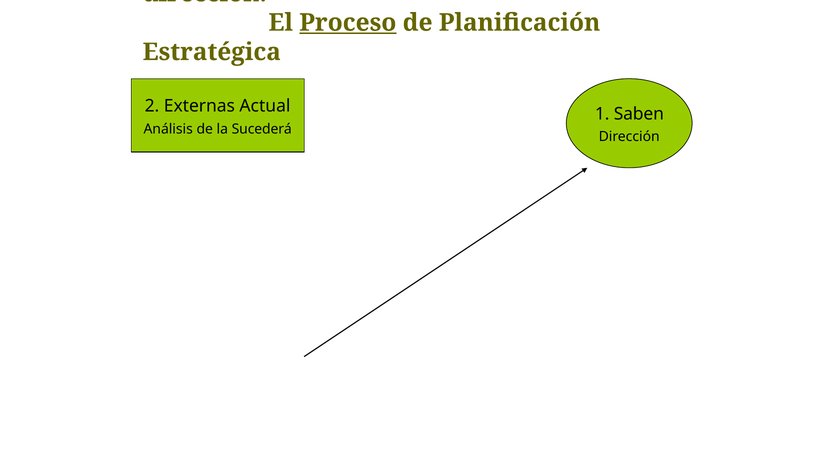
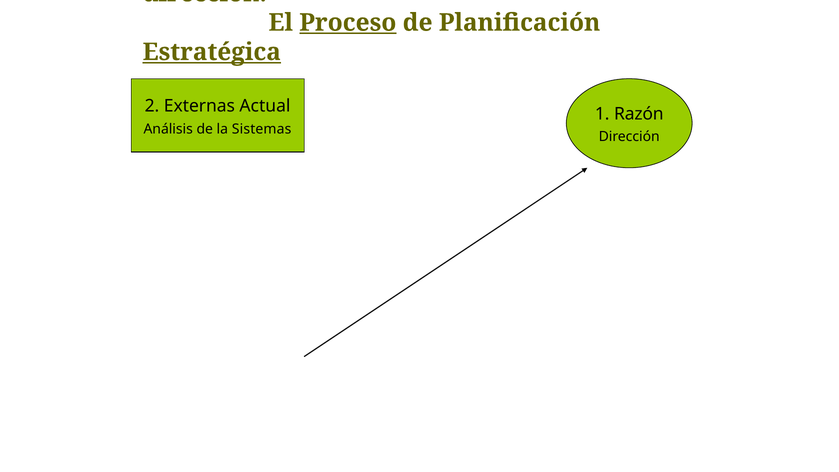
Estratégica underline: none -> present (212, 52)
Saben: Saben -> Razón (639, 114)
Sucederá: Sucederá -> Sistemas (262, 129)
